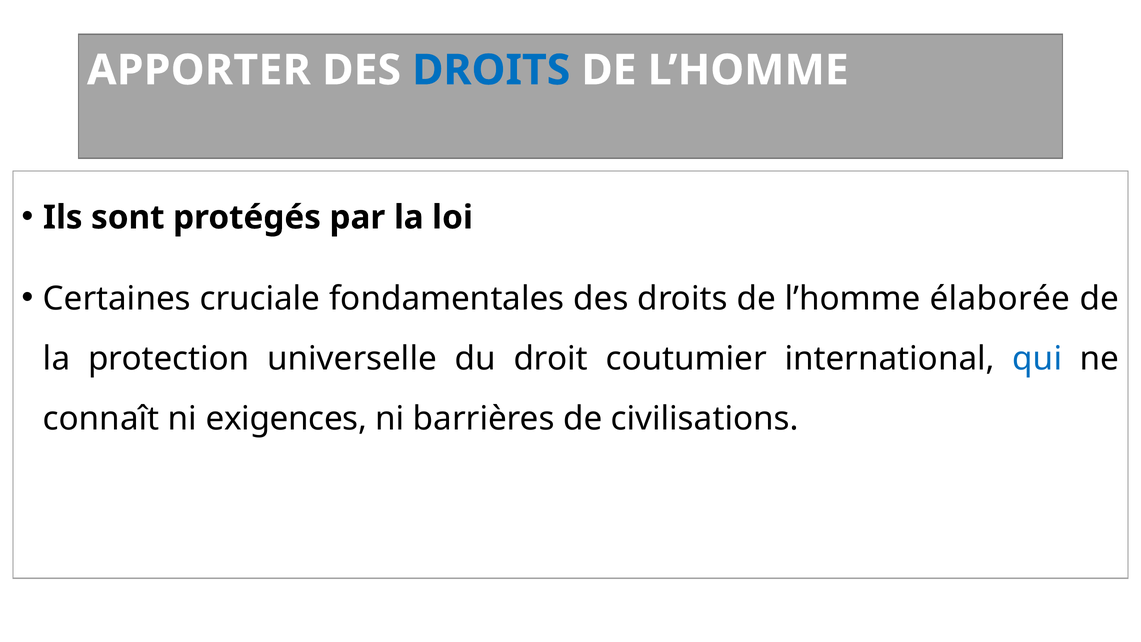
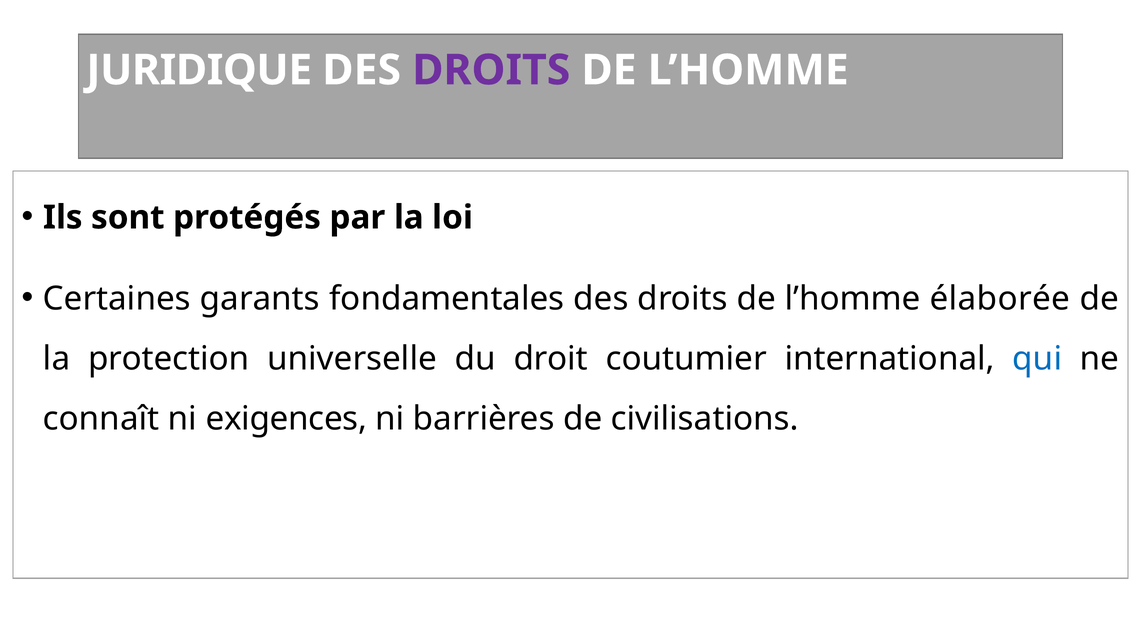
APPORTER: APPORTER -> JURIDIQUE (199, 70)
DROITS colour: blue -> purple (491, 70)
cruciale: cruciale -> garants (260, 299)
